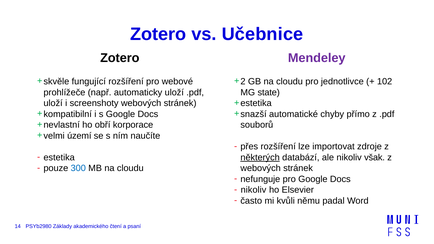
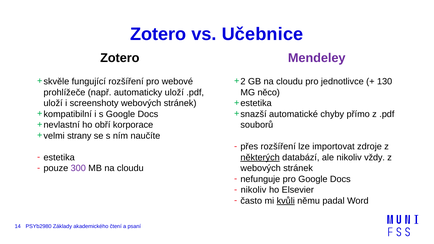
102: 102 -> 130 (385, 82)
state: state -> něco (269, 92)
území: území -> strany (79, 136)
však: však -> vždy (375, 158)
300 colour: blue -> purple (78, 168)
kvůli underline: none -> present (286, 201)
